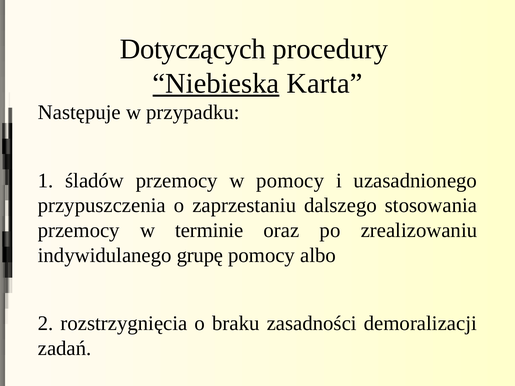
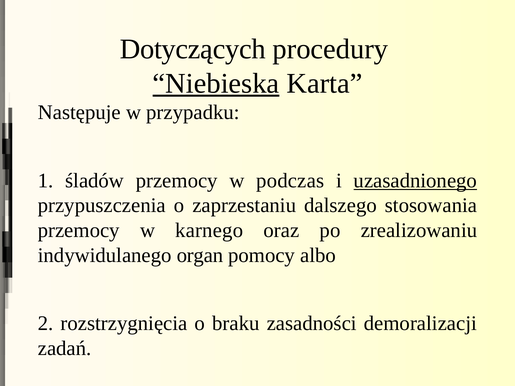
w pomocy: pomocy -> podczas (290, 181)
uzasadnionego underline: none -> present (415, 181)
terminie: terminie -> karnego (209, 230)
grupę: grupę -> organ (200, 255)
